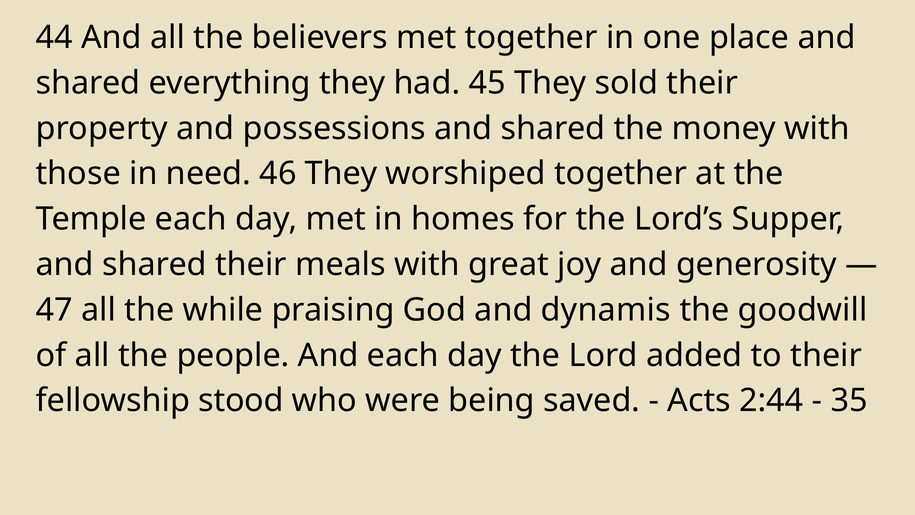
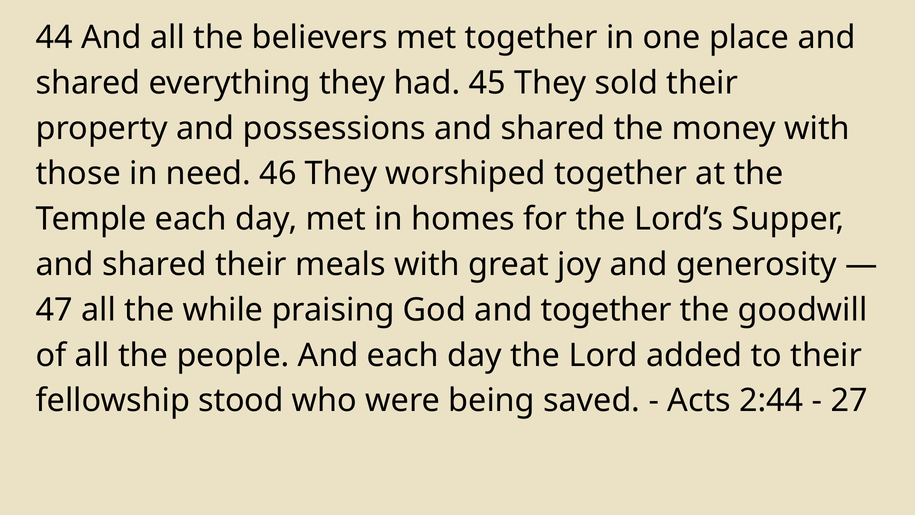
and dynamis: dynamis -> together (606, 310)
35: 35 -> 27 (849, 400)
